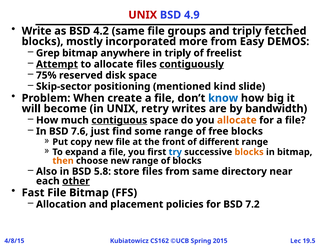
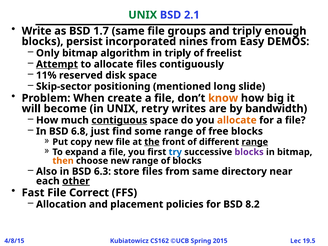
UNIX colour: red -> green (143, 15)
4.9: 4.9 -> 2.1 (192, 15)
4.2: 4.2 -> 1.7 (101, 31)
fetched: fetched -> enough (285, 31)
mostly: mostly -> persist (84, 41)
more: more -> nines (193, 41)
Grep: Grep -> Only (48, 53)
anywhere: anywhere -> algorithm (125, 53)
contiguously underline: present -> none (192, 64)
75%: 75% -> 11% (46, 75)
kind: kind -> long (225, 86)
know colour: blue -> orange (223, 98)
7.6: 7.6 -> 6.8 (80, 131)
the underline: none -> present (152, 142)
range underline: none -> present (255, 142)
blocks colour: orange -> purple (249, 152)
5.8: 5.8 -> 6.3 (102, 171)
File Bitmap: Bitmap -> Correct (89, 193)
7.2: 7.2 -> 8.2 (253, 204)
